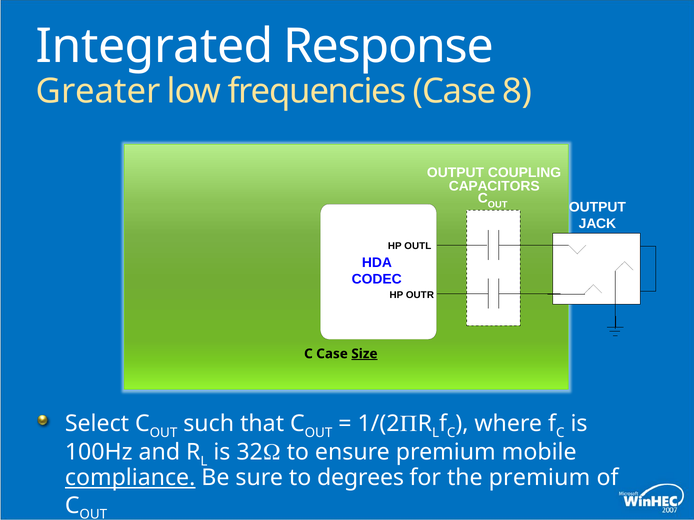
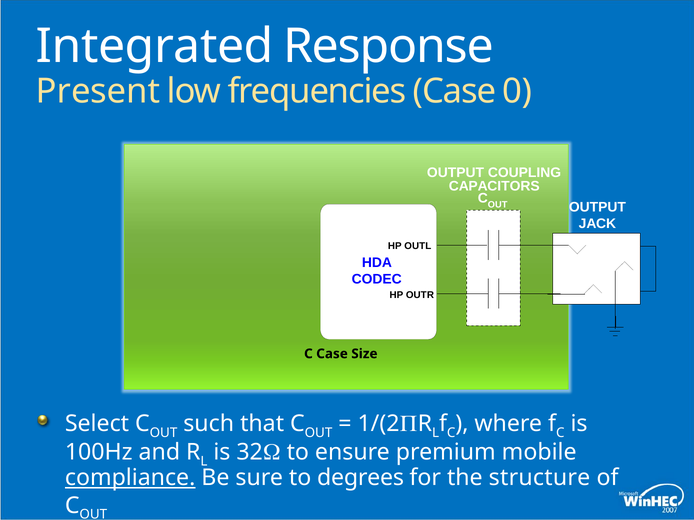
Greater: Greater -> Present (98, 91)
8: 8 -> 0 (517, 91)
Size underline: present -> none (364, 354)
the premium: premium -> structure (539, 478)
